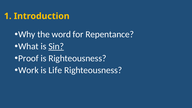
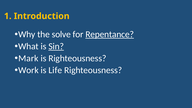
word: word -> solve (61, 34)
Repentance underline: none -> present (110, 34)
Proof: Proof -> Mark (28, 58)
